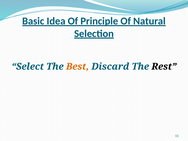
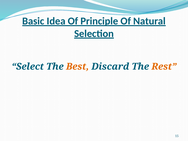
Rest colour: black -> orange (164, 67)
